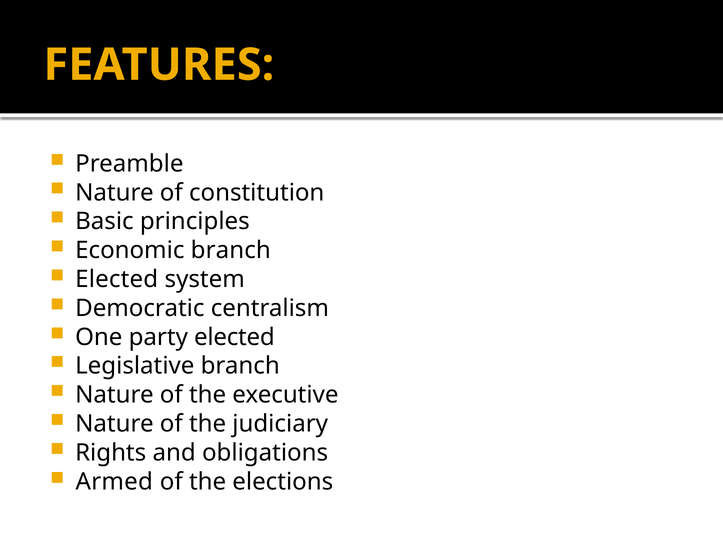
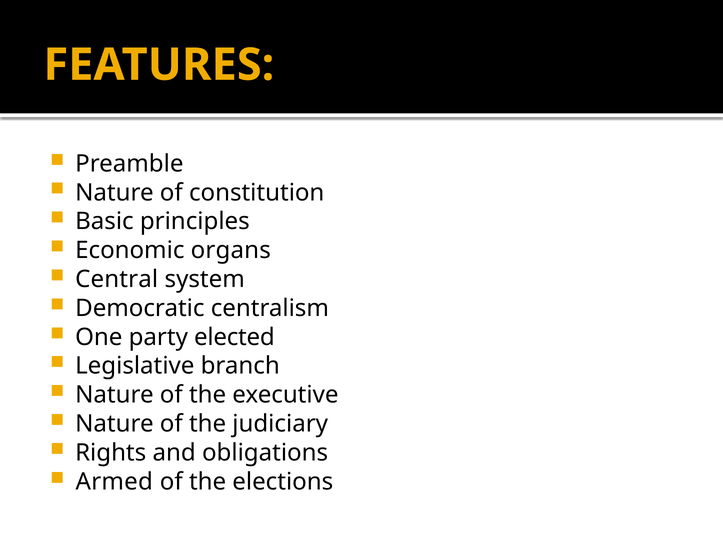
Economic branch: branch -> organs (231, 251)
Elected: Elected -> Central (117, 279)
